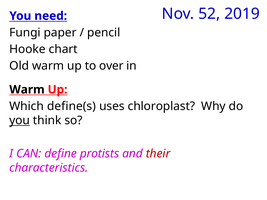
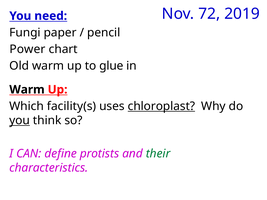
52: 52 -> 72 (209, 14)
Hooke: Hooke -> Power (27, 49)
over: over -> glue (111, 66)
define(s: define(s -> facility(s (72, 106)
chloroplast underline: none -> present (161, 106)
their colour: red -> green (158, 154)
